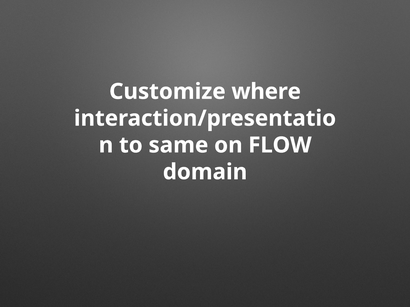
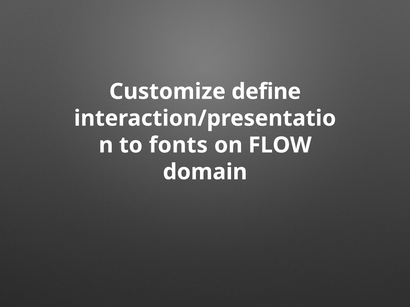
where: where -> define (266, 92)
same: same -> fonts (178, 145)
